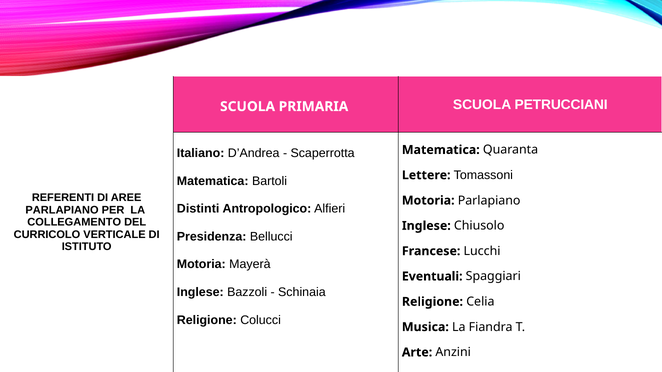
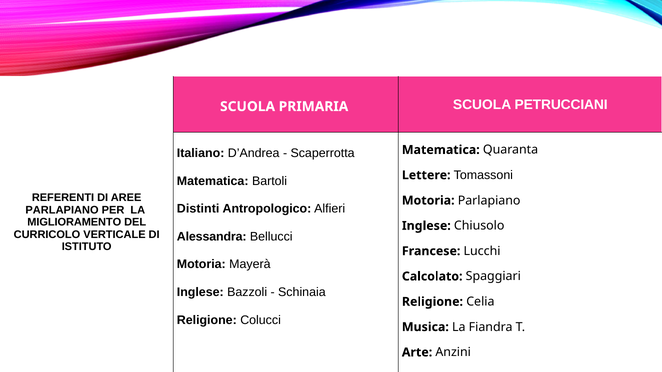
COLLEGAMENTO: COLLEGAMENTO -> MIGLIORAMENTO (74, 222)
Presidenza: Presidenza -> Alessandra (212, 237)
Eventuali: Eventuali -> Calcolato (432, 277)
